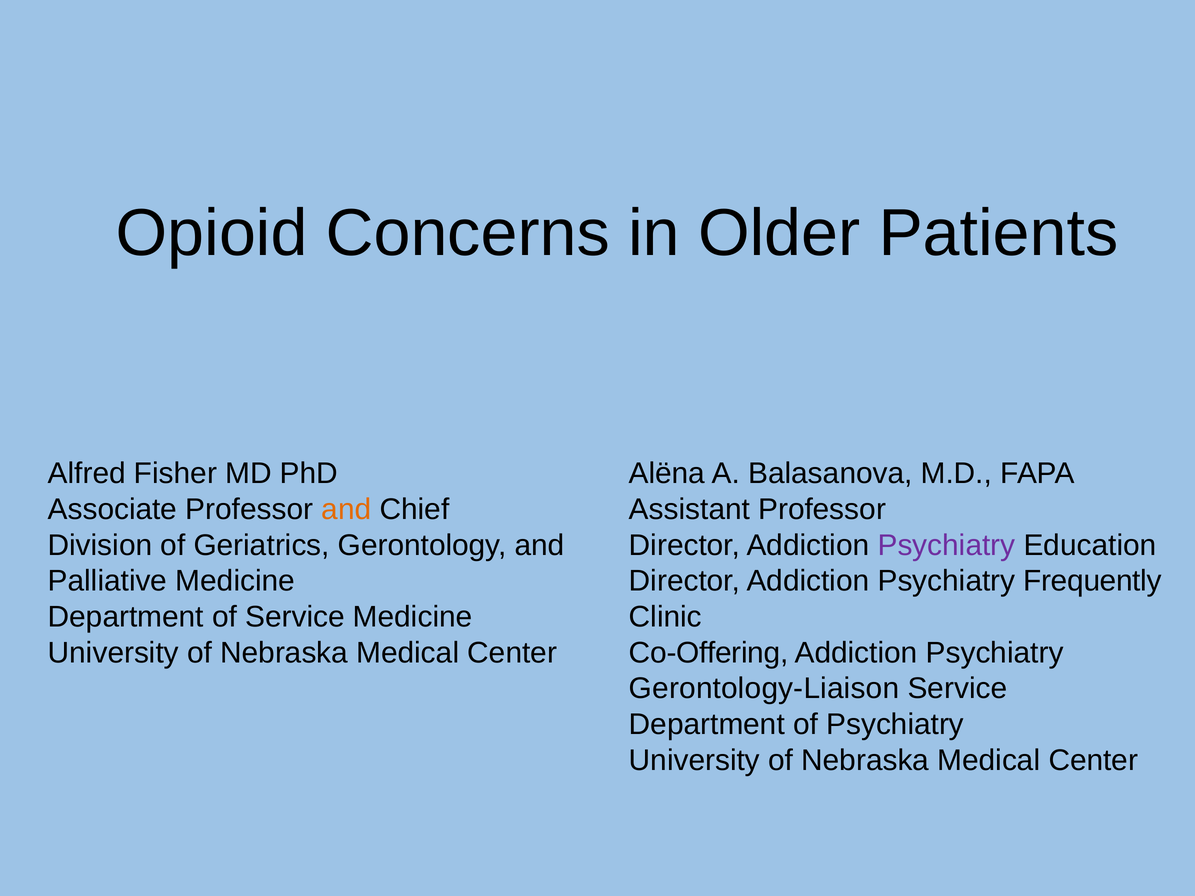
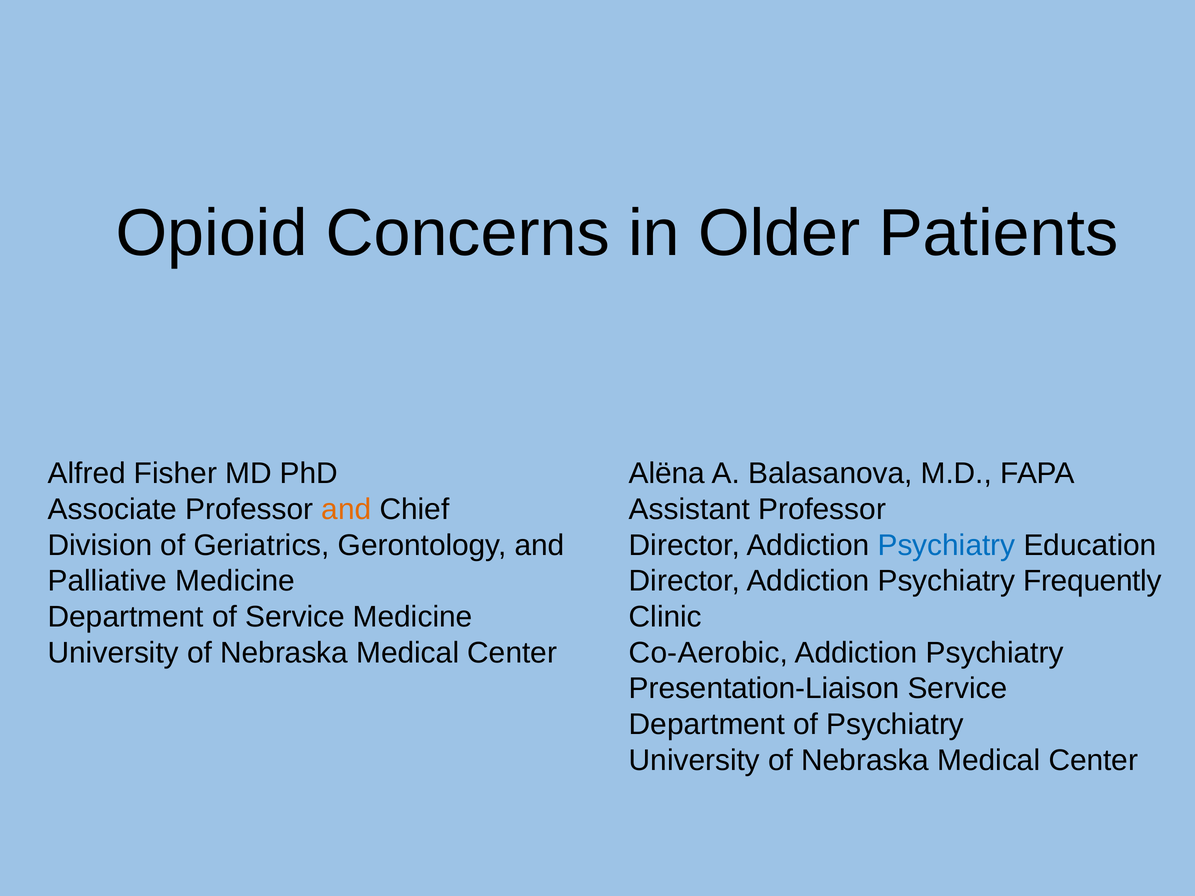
Psychiatry colour: purple -> blue (946, 545)
Co-Offering: Co-Offering -> Co-Aerobic (708, 653)
Gerontology-Liaison: Gerontology-Liaison -> Presentation-Liaison (764, 689)
